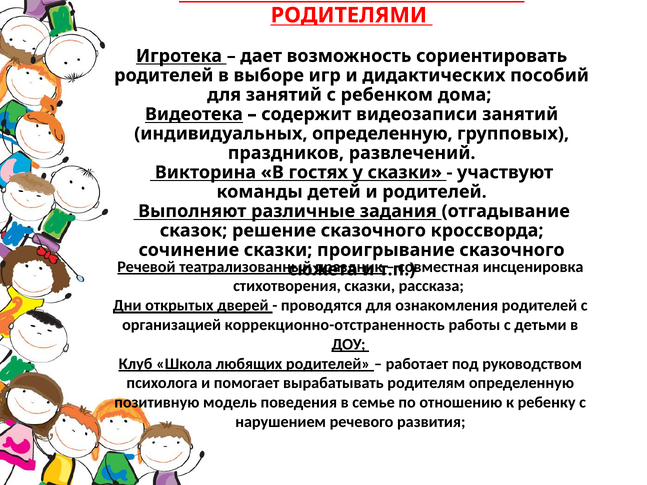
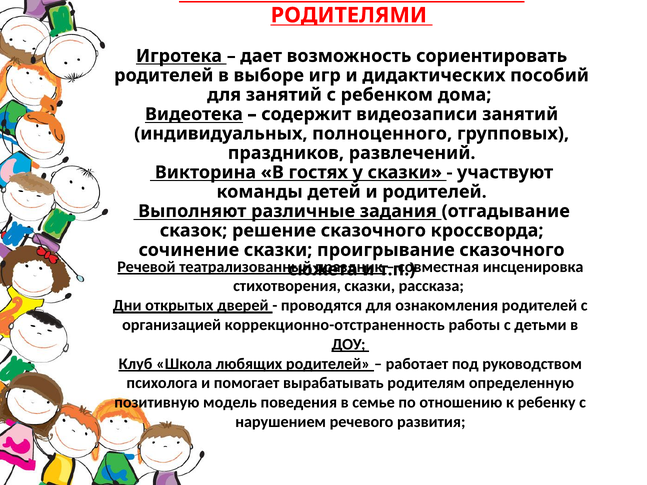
индивидуальных определенную: определенную -> полноценного (382, 134)
